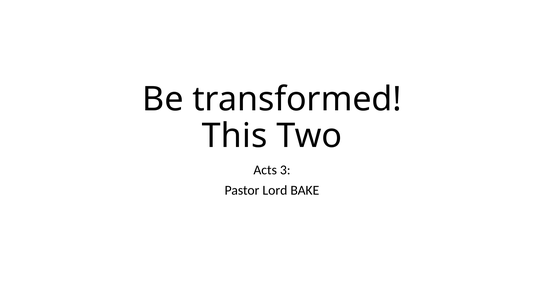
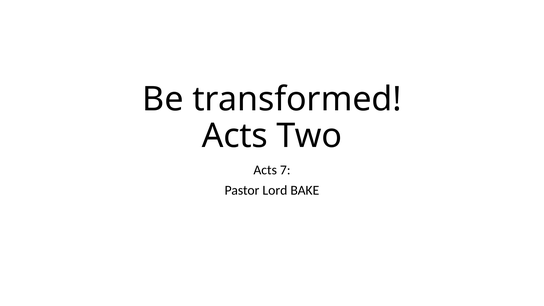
This: This -> Acts (235, 136)
3: 3 -> 7 (285, 170)
